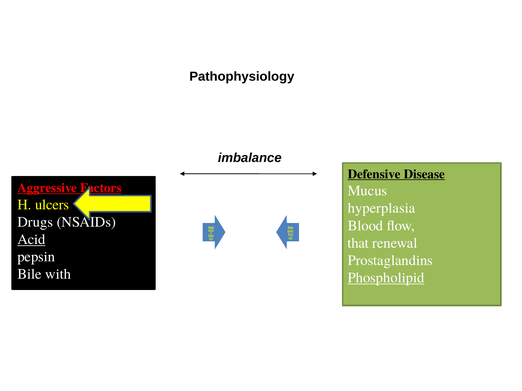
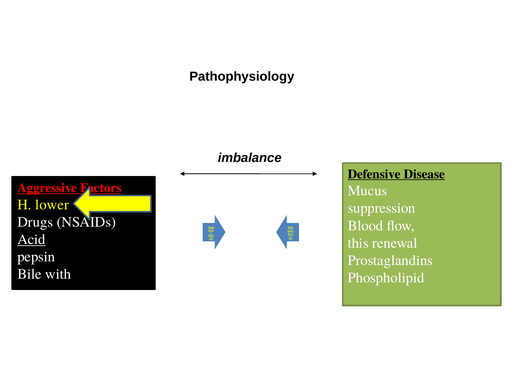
ulcers: ulcers -> lower (52, 205)
hyperplasia: hyperplasia -> suppression (382, 208)
that: that -> this (358, 243)
Phospholipid underline: present -> none (386, 278)
